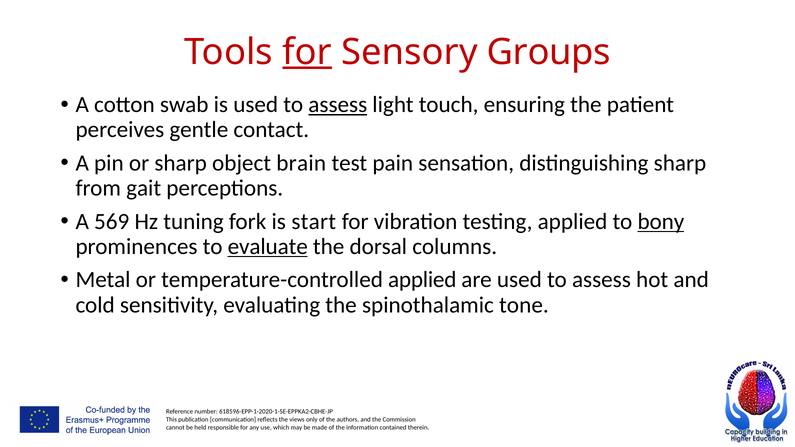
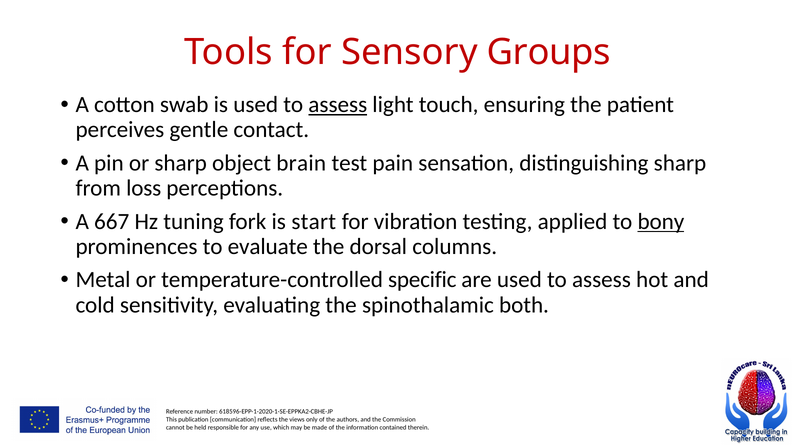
for underline: present -> none (307, 52)
gait: gait -> loss (144, 188)
569: 569 -> 667 (112, 222)
evaluate underline: present -> none (268, 247)
temperature-controlled applied: applied -> specific (422, 280)
tone: tone -> both (524, 305)
